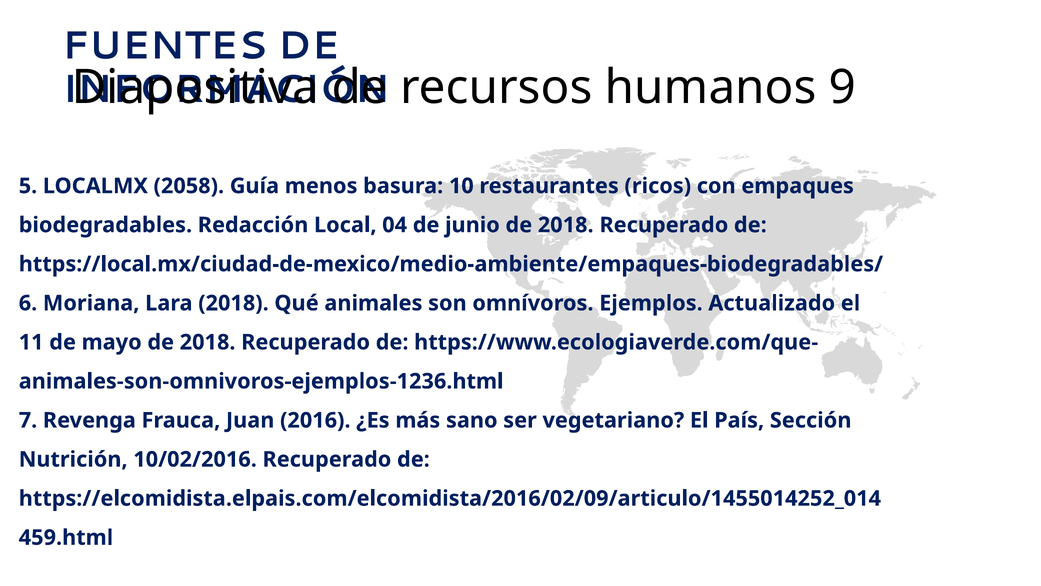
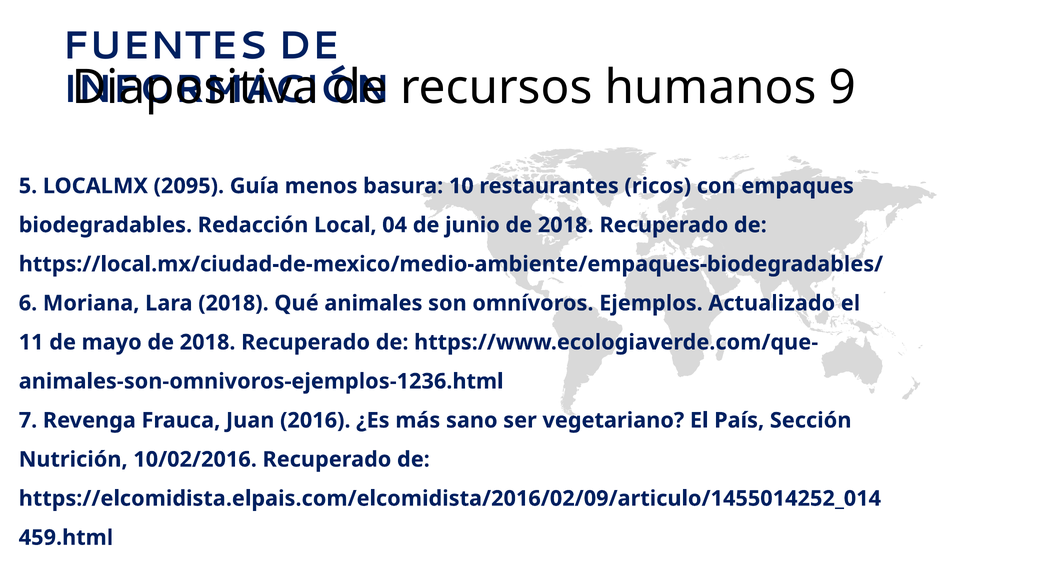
2058: 2058 -> 2095 (189, 186)
